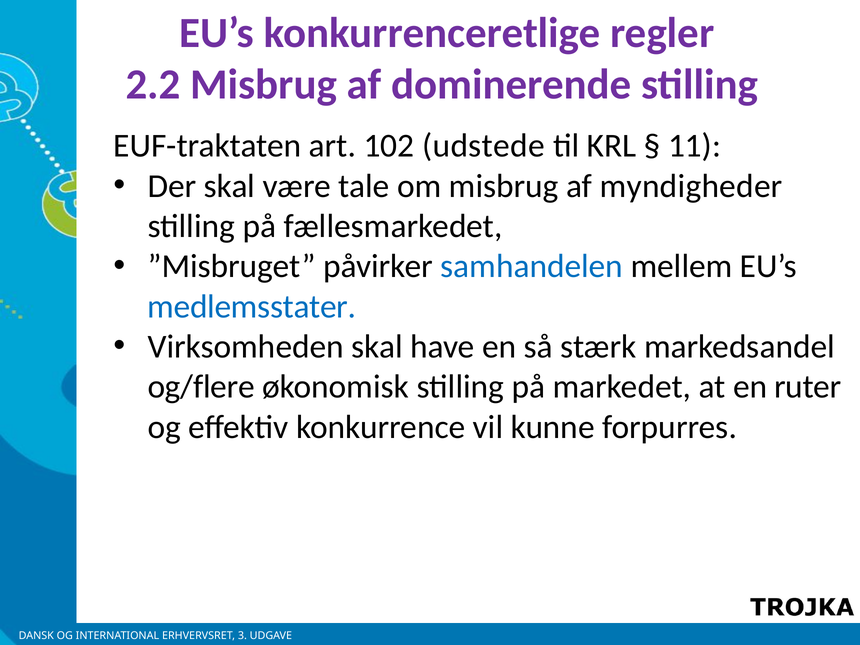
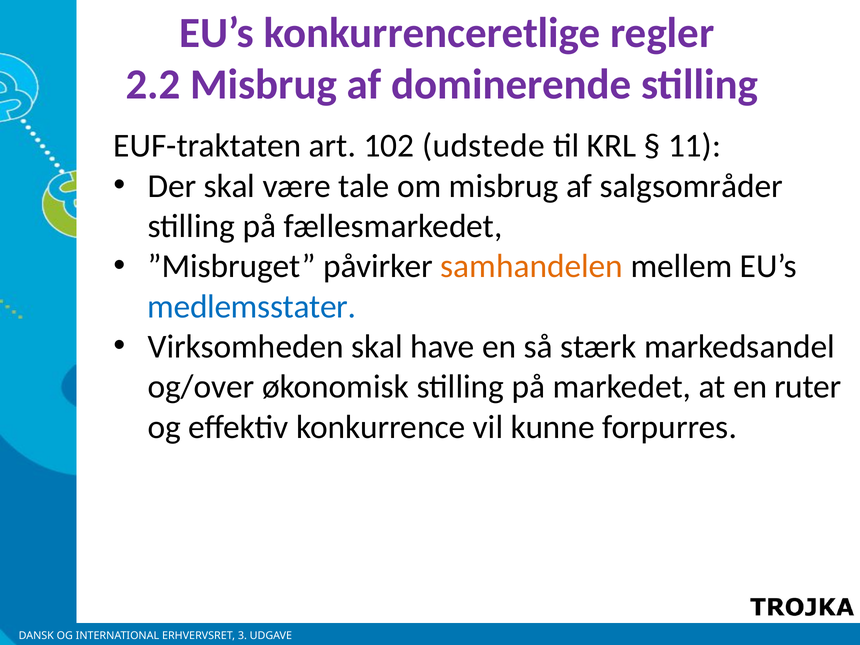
myndigheder: myndigheder -> salgsområder (691, 186)
samhandelen colour: blue -> orange (532, 266)
og/flere: og/flere -> og/over (201, 387)
